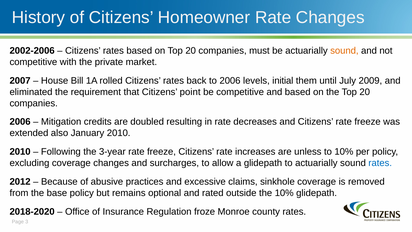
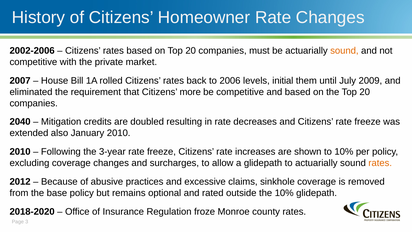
point: point -> more (190, 92)
2006: 2006 -> 2040 (20, 122)
unless: unless -> shown (308, 152)
rates colour: blue -> orange (380, 163)
